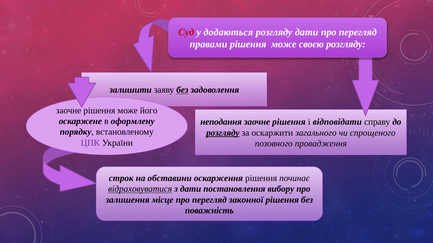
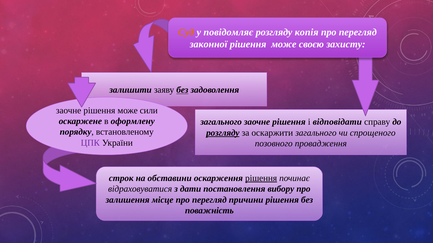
Суд colour: red -> orange (186, 32)
додаються: додаються -> повідомляє (228, 32)
розгляду дати: дати -> копія (307, 32)
правами: правами -> законної (209, 44)
своєю розгляду: розгляду -> захисту (346, 44)
його: його -> сили (149, 111)
неподання: неподання -> загального (221, 122)
рішення underline: none -> present (261, 179)
відраховуватися underline: present -> none (140, 189)
законної: законної -> причини (246, 200)
